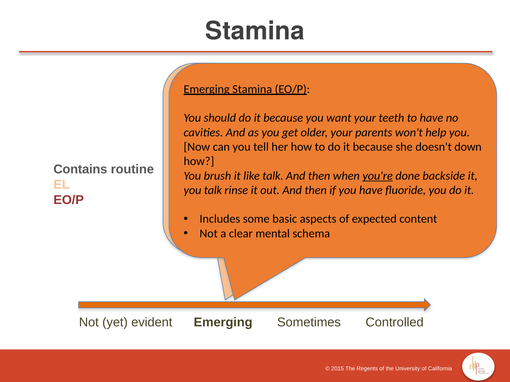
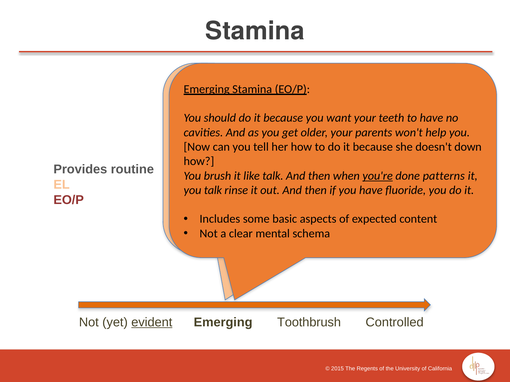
Contains: Contains -> Provides (80, 170)
backside: backside -> patterns (444, 176)
evident underline: none -> present (152, 323)
Emerging Sometimes: Sometimes -> Toothbrush (309, 323)
